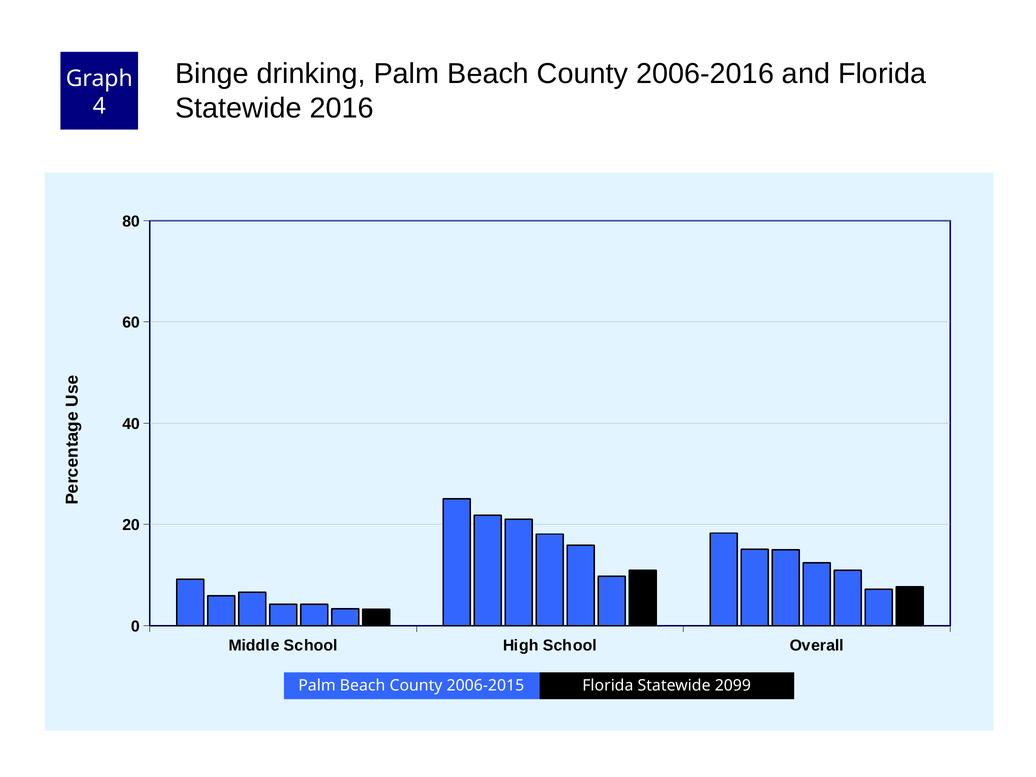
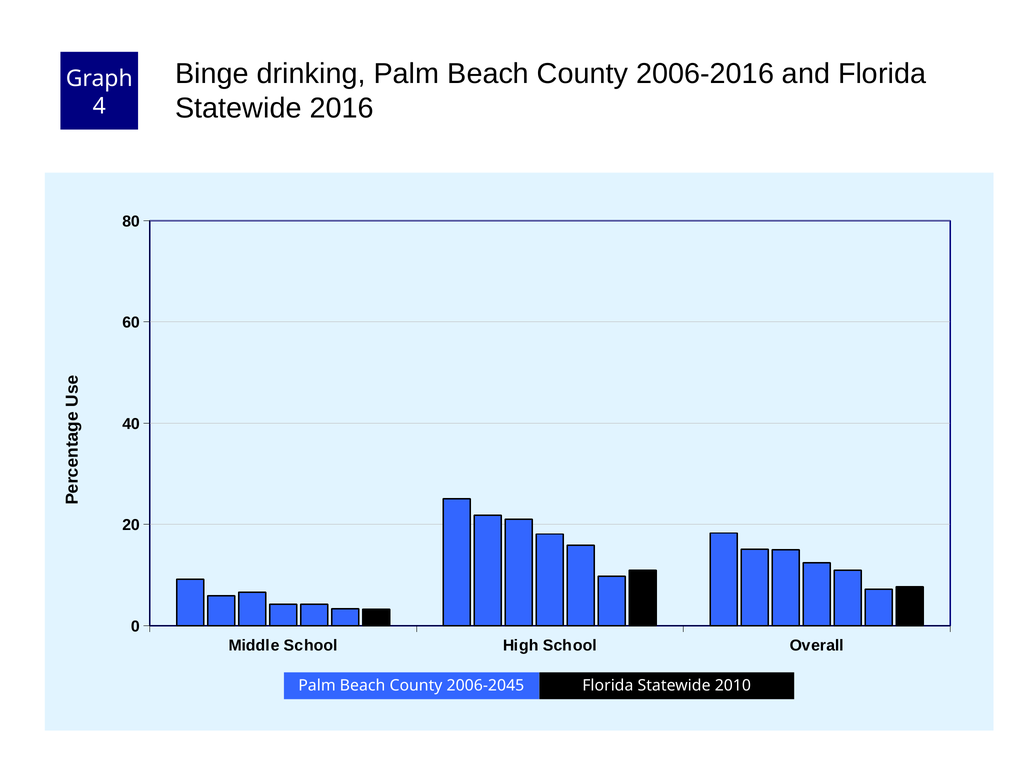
2006-2015: 2006-2015 -> 2006-2045 (485, 686)
2099: 2099 -> 2010 (733, 686)
